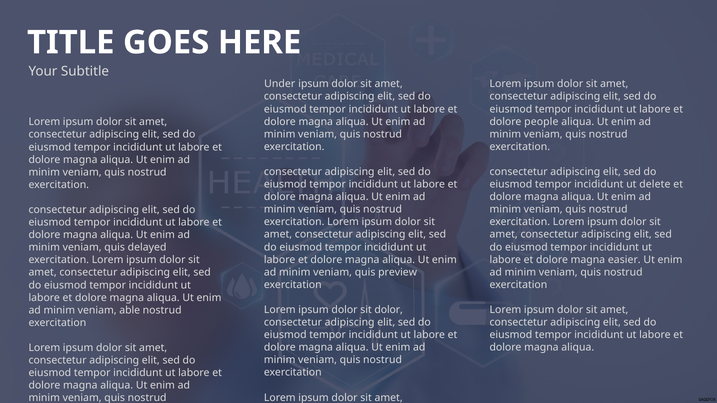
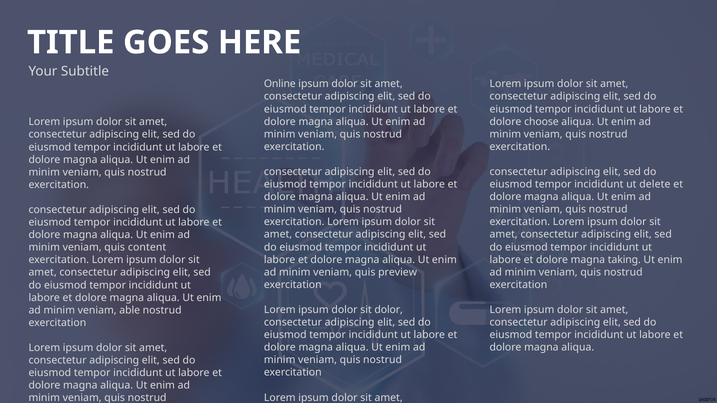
Under: Under -> Online (280, 84)
people: people -> choose (541, 122)
delayed: delayed -> content (147, 248)
easier: easier -> taking (624, 260)
